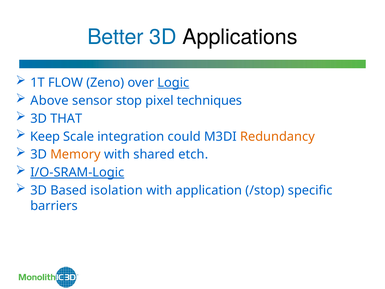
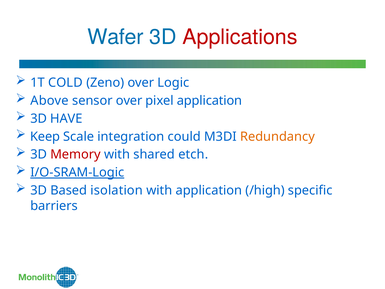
Better: Better -> Wafer (115, 37)
Applications colour: black -> red (240, 37)
FLOW: FLOW -> COLD (65, 83)
Logic underline: present -> none (173, 83)
sensor stop: stop -> over (129, 100)
pixel techniques: techniques -> application (209, 100)
THAT: THAT -> HAVE (66, 118)
Memory colour: orange -> red (76, 154)
/stop: /stop -> /high (265, 190)
